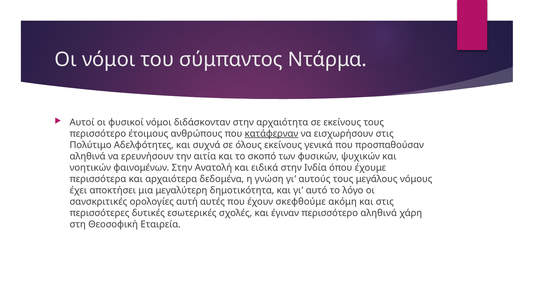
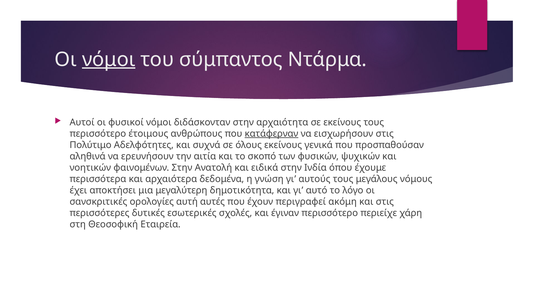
νόμοι underline: none -> present (109, 60)
σκεφθούμε: σκεφθούμε -> περιγραφεί (301, 202)
περισσότερο αληθινά: αληθινά -> περιείχε (379, 213)
